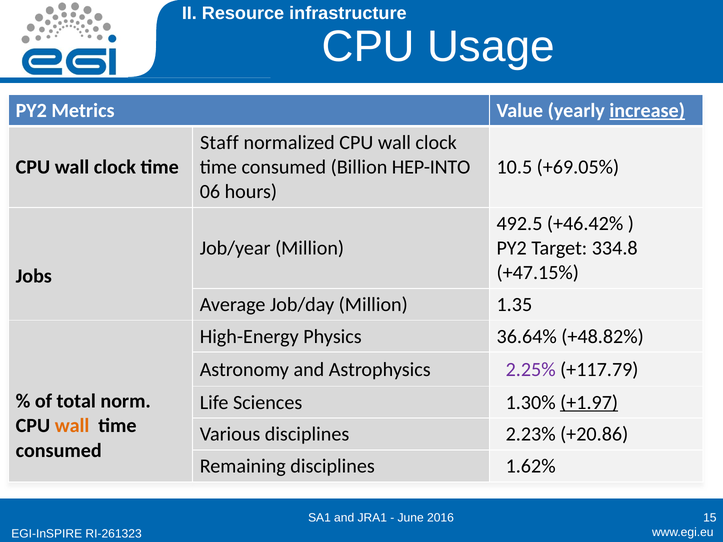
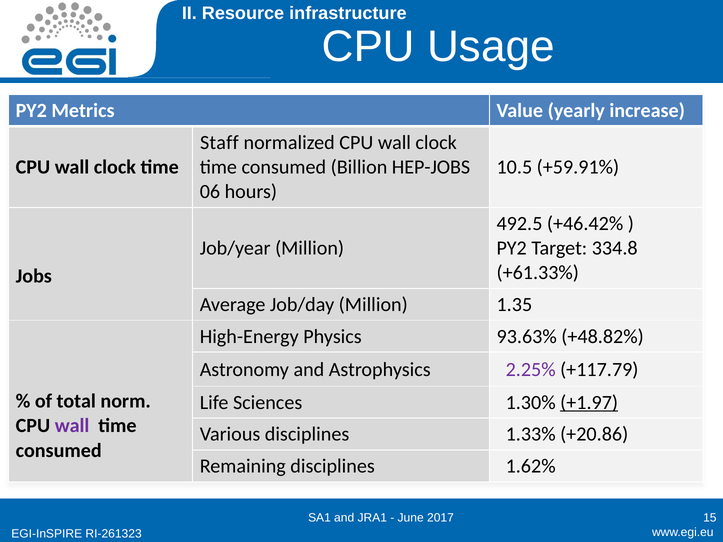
increase underline: present -> none (647, 111)
HEP-INTO: HEP-INTO -> HEP-JOBS (431, 167)
+69.05%: +69.05% -> +59.91% (578, 167)
+47.15%: +47.15% -> +61.33% (538, 273)
36.64%: 36.64% -> 93.63% (527, 337)
wall colour: orange -> purple (72, 426)
2.23%: 2.23% -> 1.33% (531, 434)
2016: 2016 -> 2017 (440, 518)
